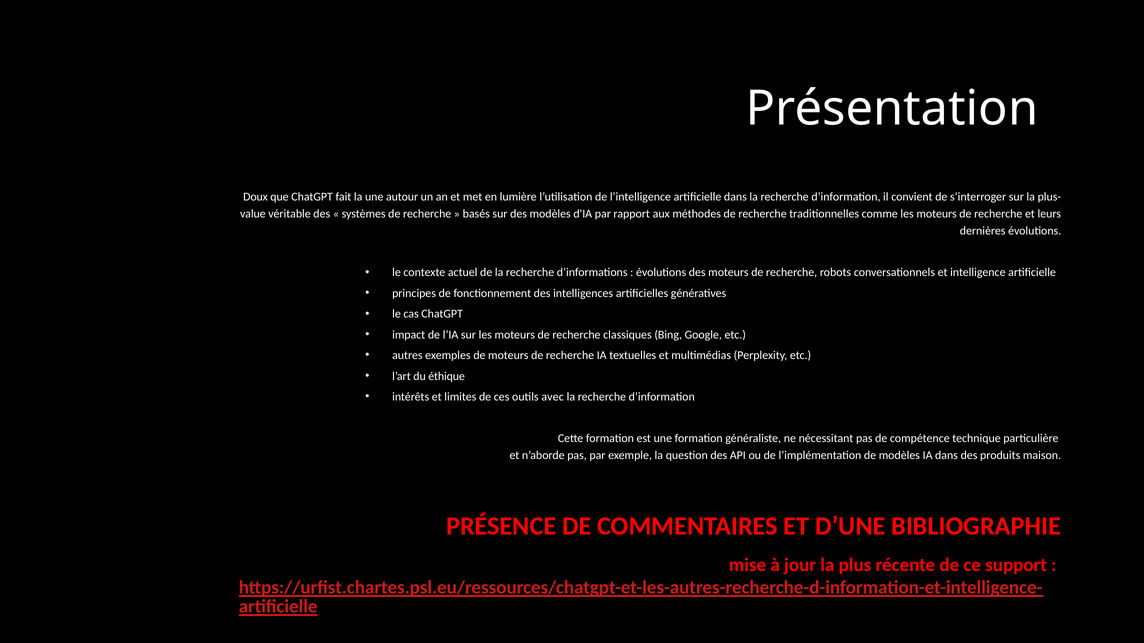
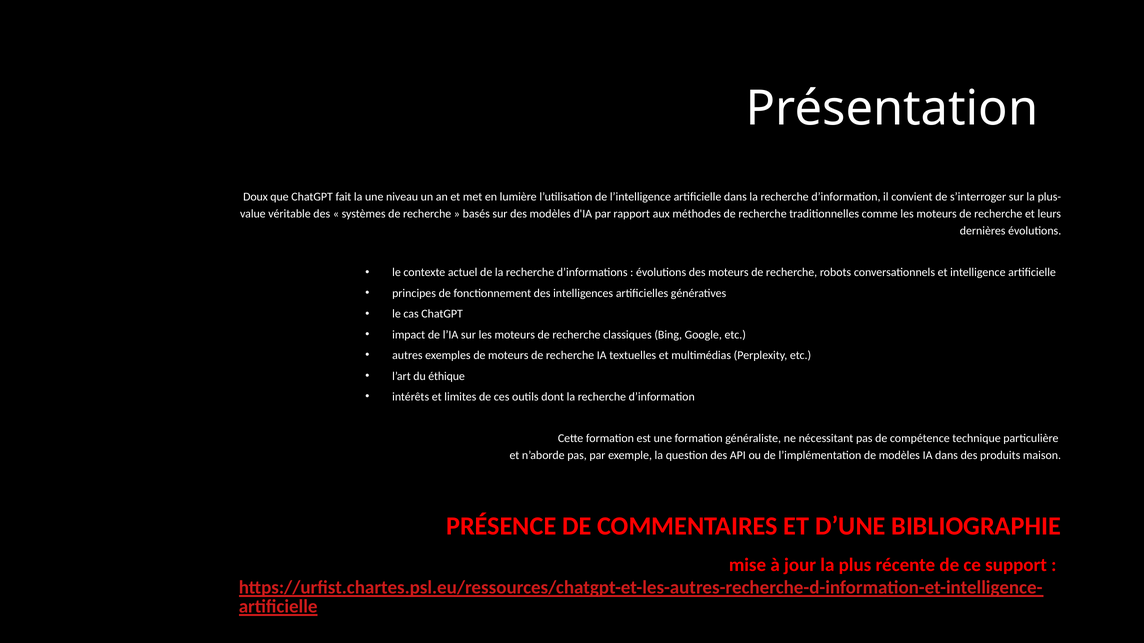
autour: autour -> niveau (402, 197)
avec: avec -> dont (553, 397)
